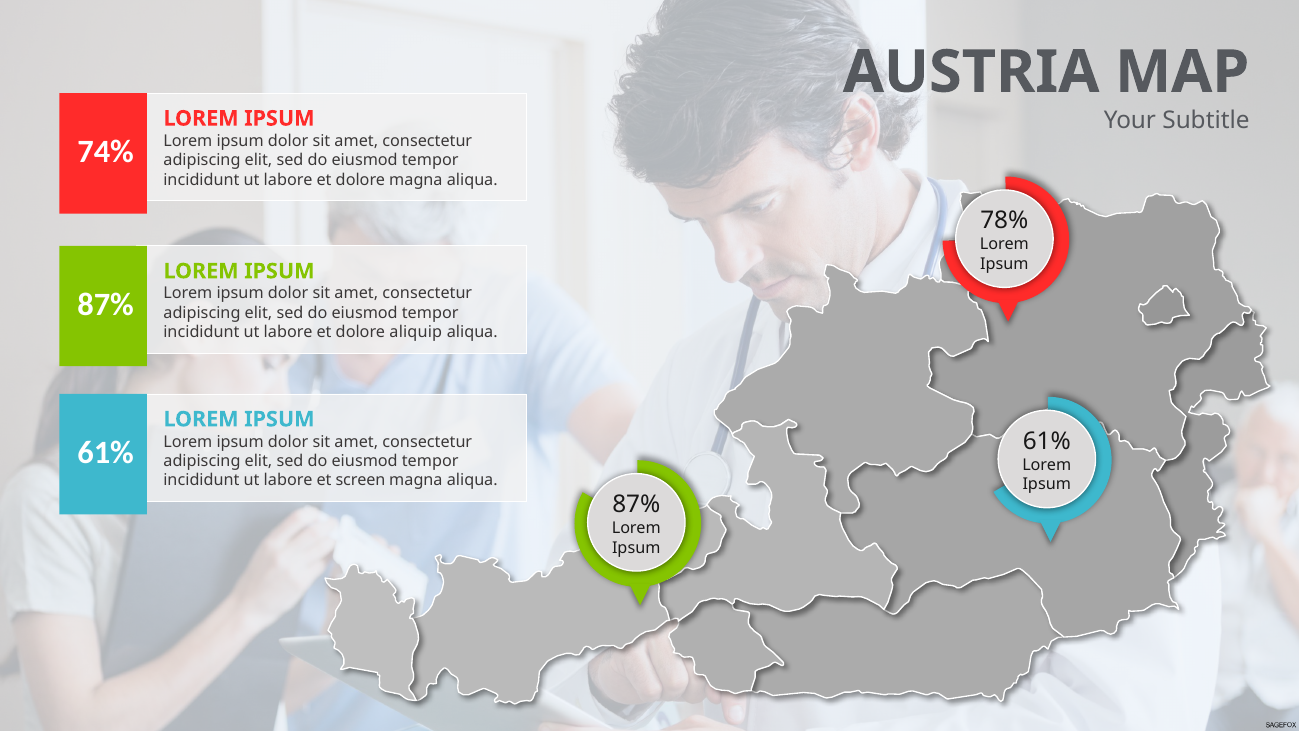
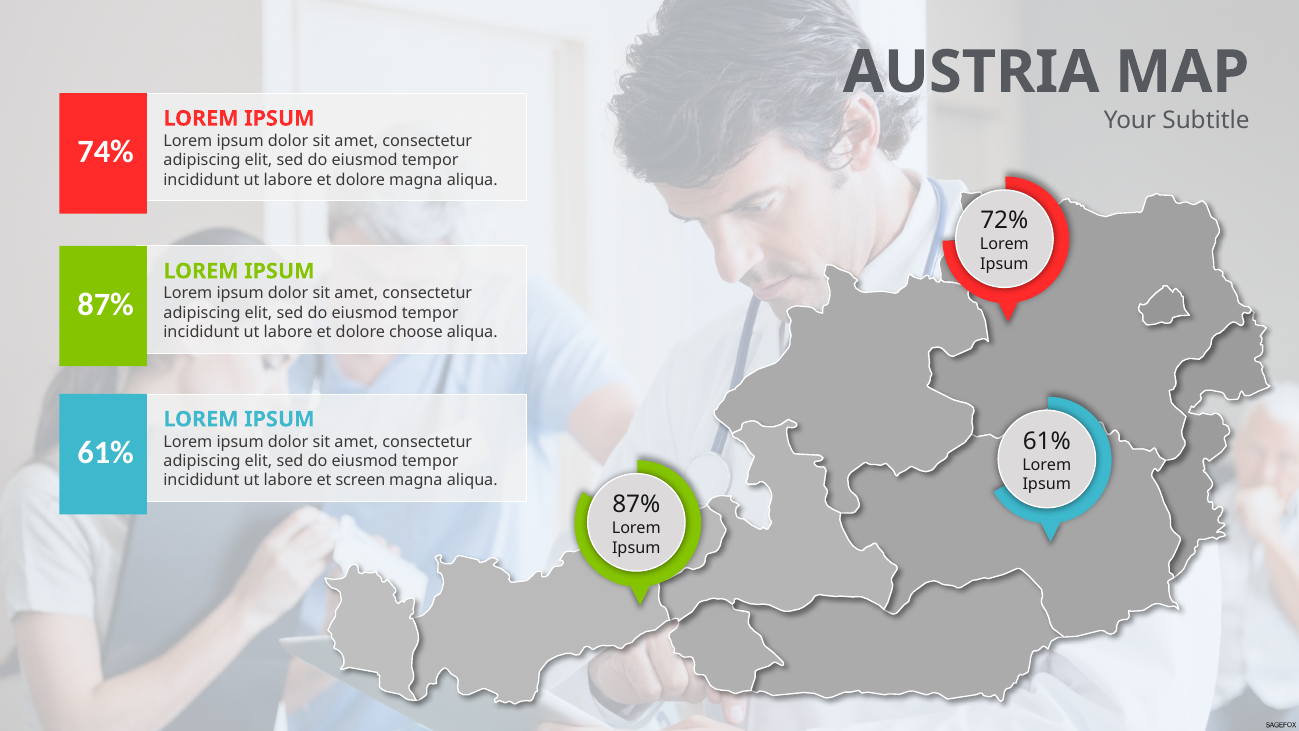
78%: 78% -> 72% (1004, 221)
aliquip: aliquip -> choose (416, 332)
